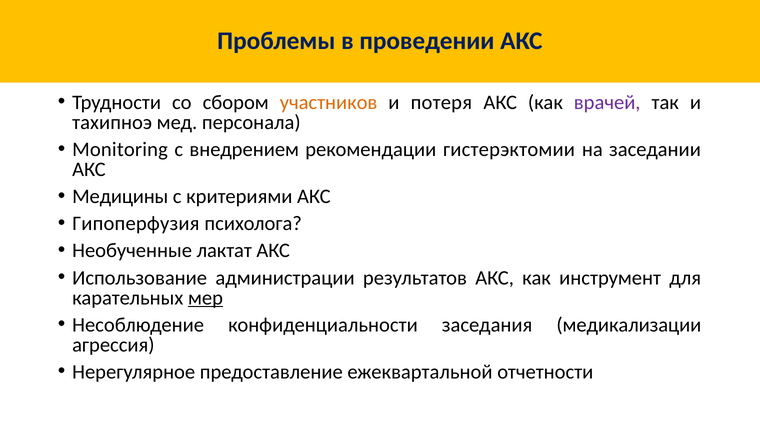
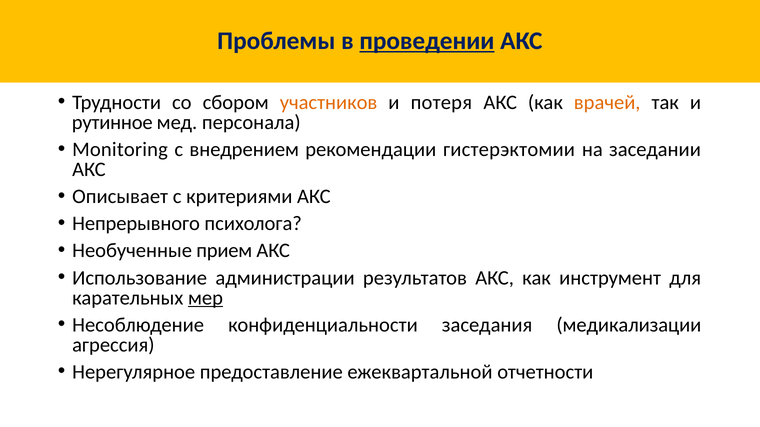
проведении underline: none -> present (427, 41)
врачей colour: purple -> orange (607, 103)
тахипноэ: тахипноэ -> рутинное (112, 123)
Медицины: Медицины -> Описывает (120, 197)
Гипоперфузия: Гипоперфузия -> Непрерывного (136, 224)
лактат: лактат -> прием (224, 251)
